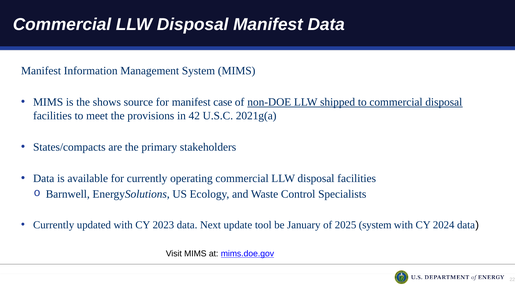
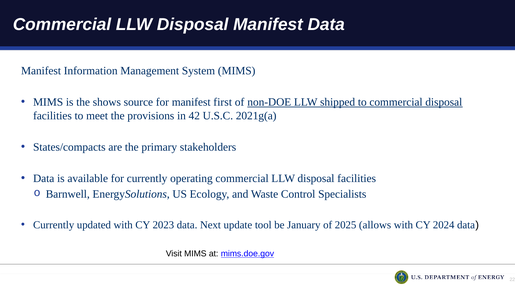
case: case -> first (223, 102)
2025 system: system -> allows (375, 225)
